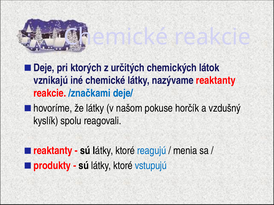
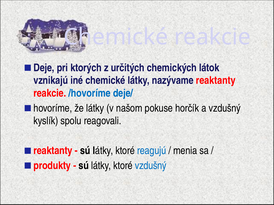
/značkami: /značkami -> /hovoríme (90, 93)
ktoré vstupujú: vstupujú -> vzdušný (151, 166)
